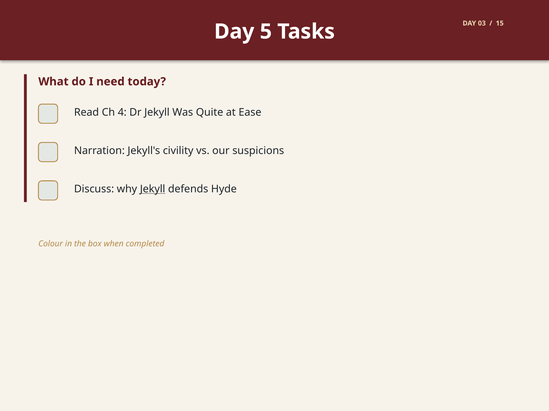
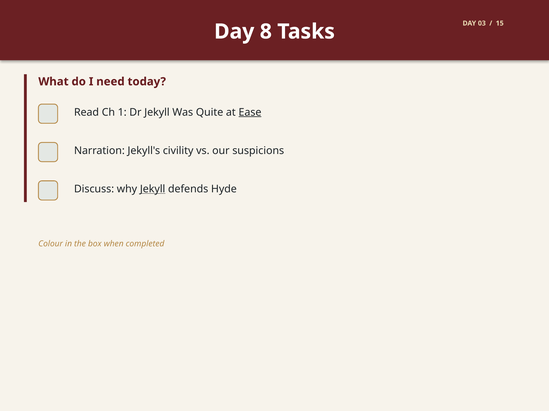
5: 5 -> 8 (266, 32)
4: 4 -> 1 (122, 112)
Ease underline: none -> present (250, 112)
